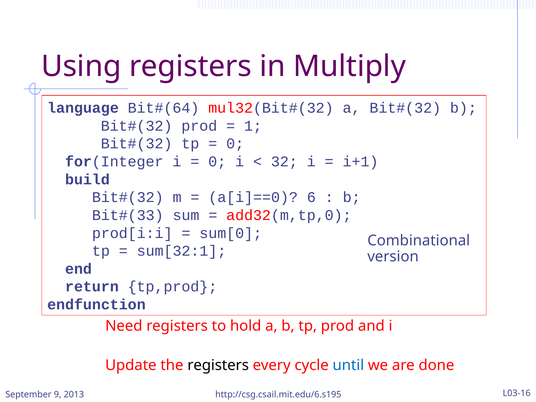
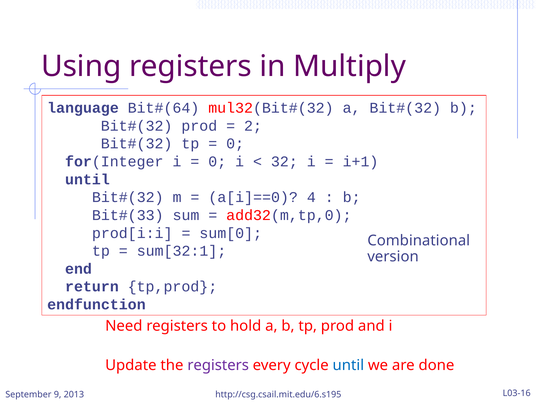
1: 1 -> 2 (253, 126)
build: build -> until (87, 179)
6: 6 -> 4 (311, 197)
registers colour: black -> purple (218, 365)
